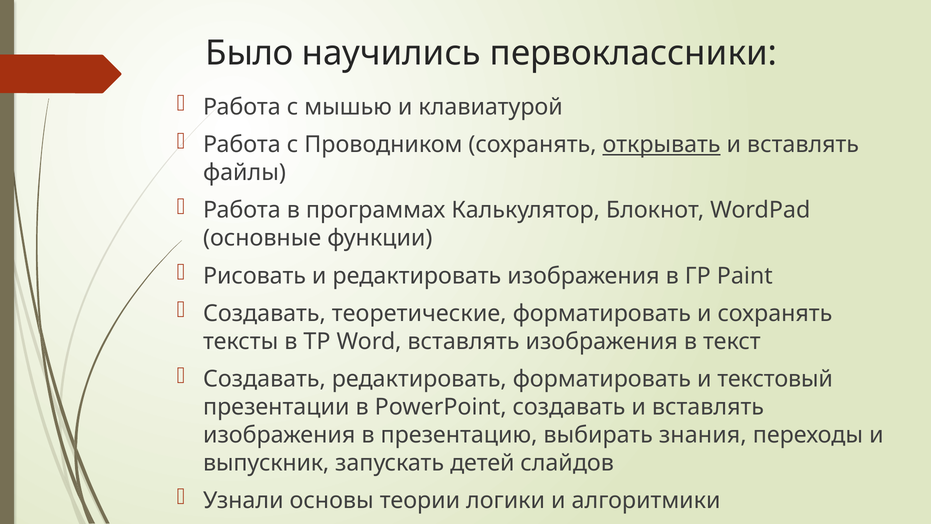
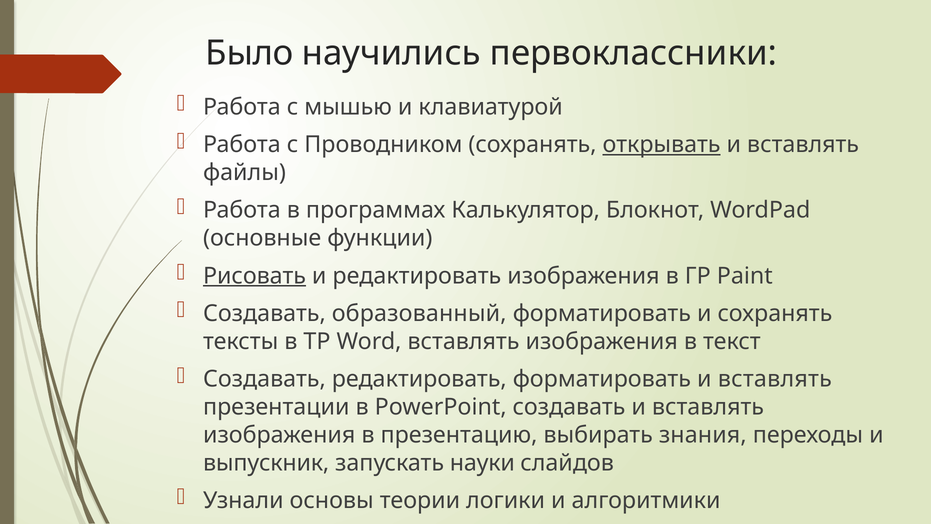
Рисовать underline: none -> present (255, 276)
теоретические: теоретические -> образованный (419, 313)
форматировать и текстовый: текстовый -> вставлять (775, 379)
детей: детей -> науки (482, 463)
